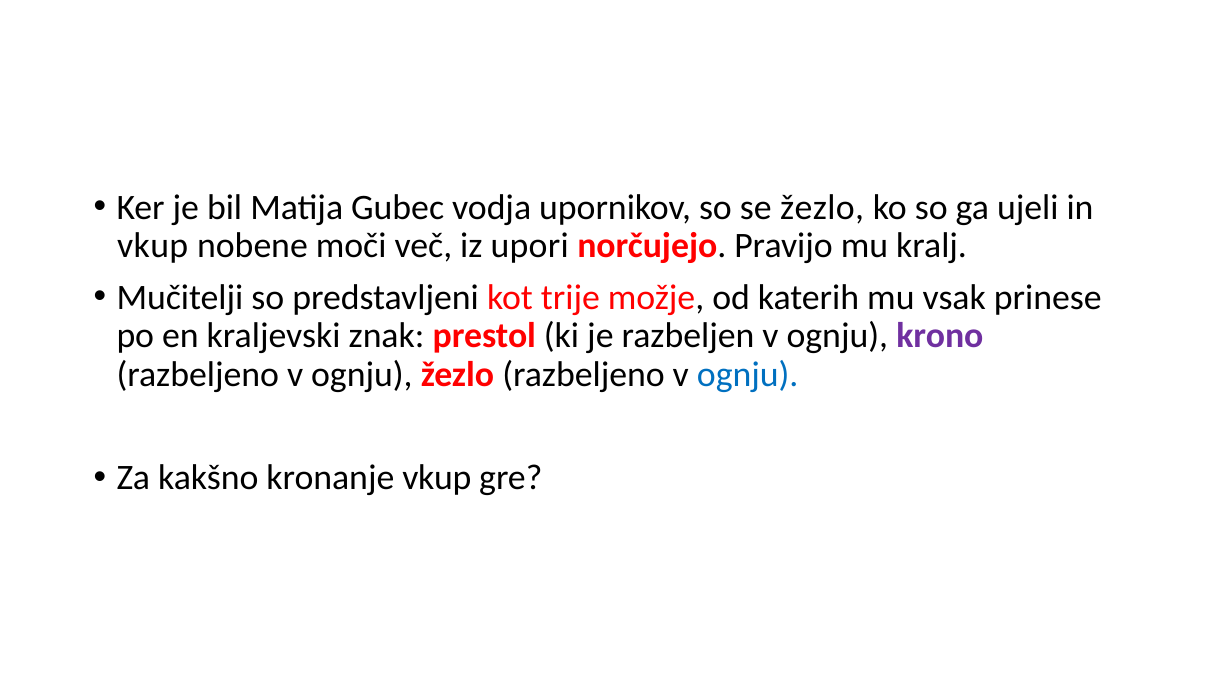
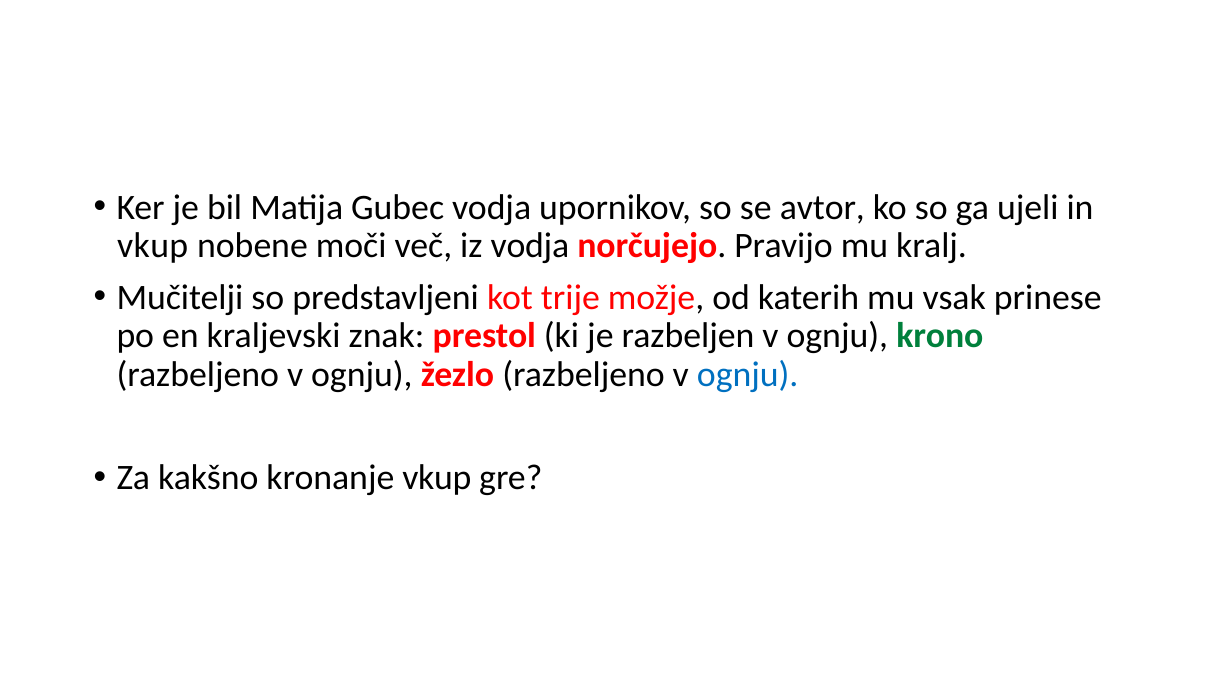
se žezlo: žezlo -> avtor (822, 207)
iz upori: upori -> vodja (530, 246)
krono colour: purple -> green (940, 336)
